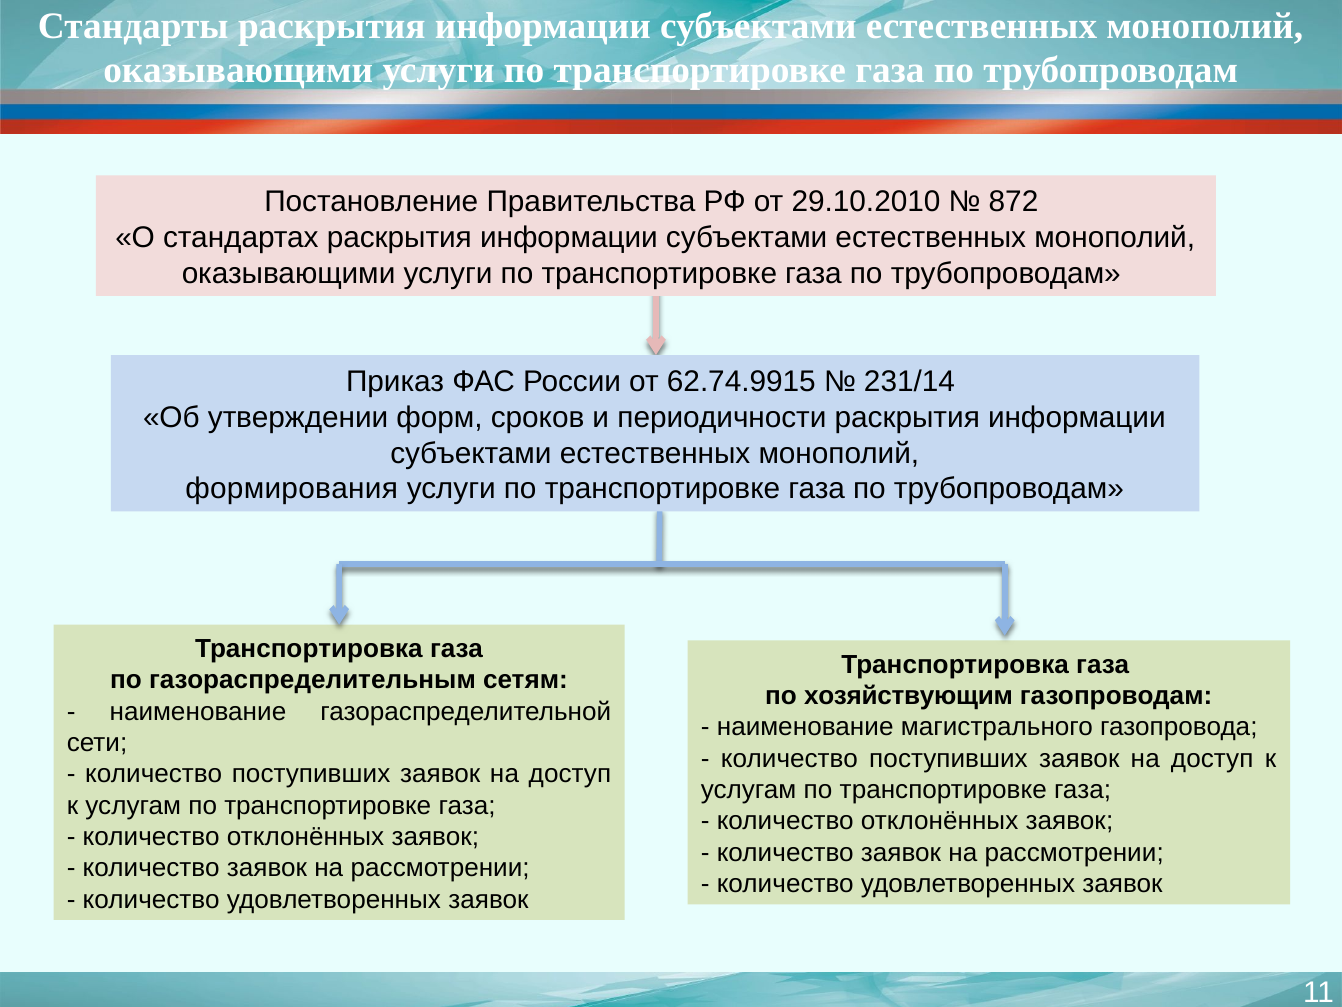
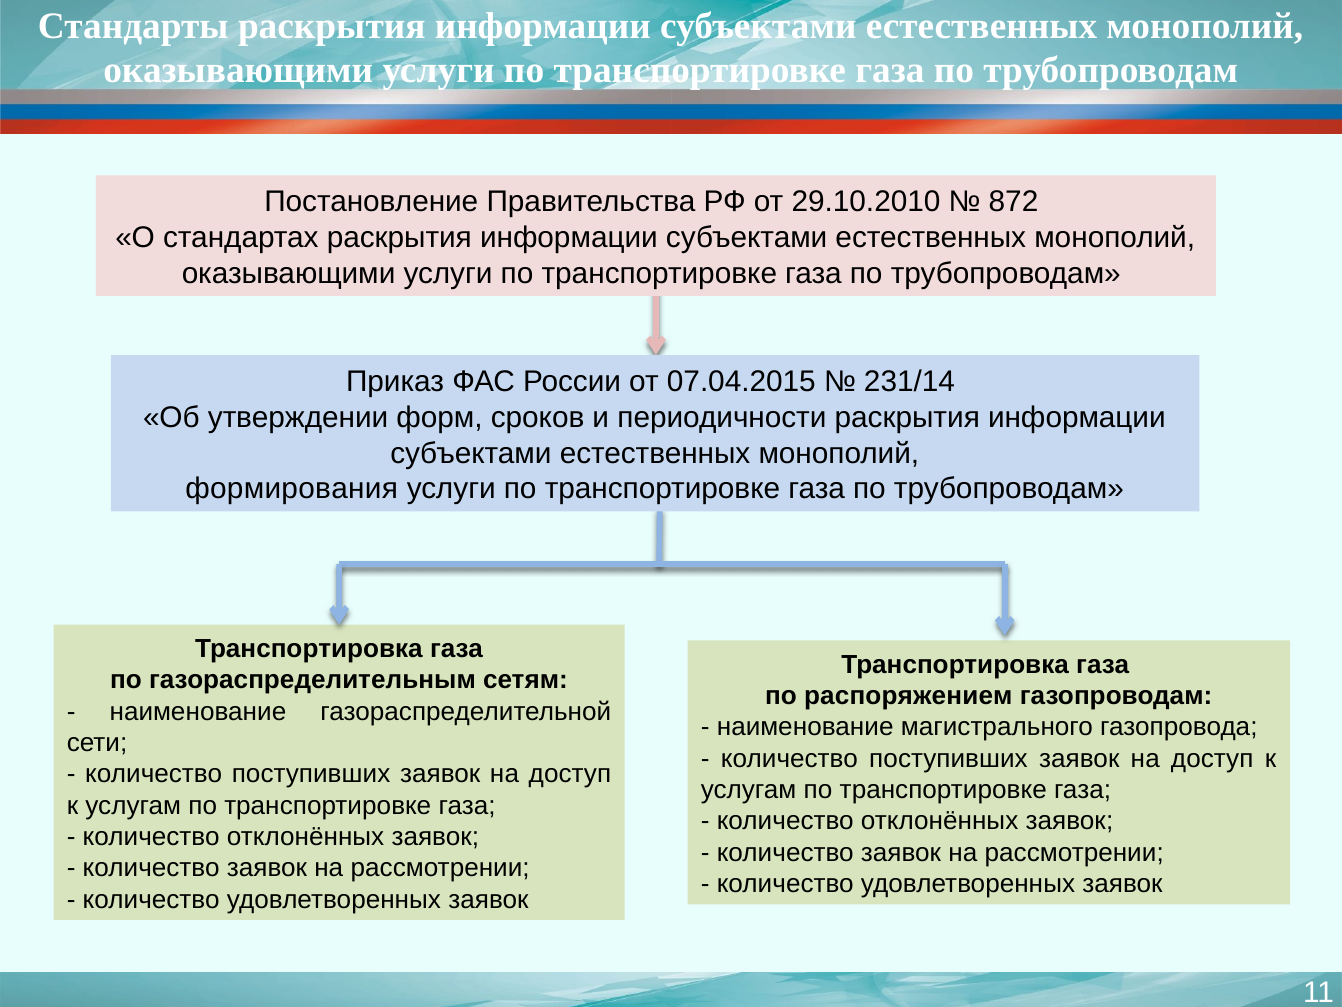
62.74.9915: 62.74.9915 -> 07.04.2015 (741, 381)
хозяйствующим: хозяйствующим -> распоряжением (908, 696)
